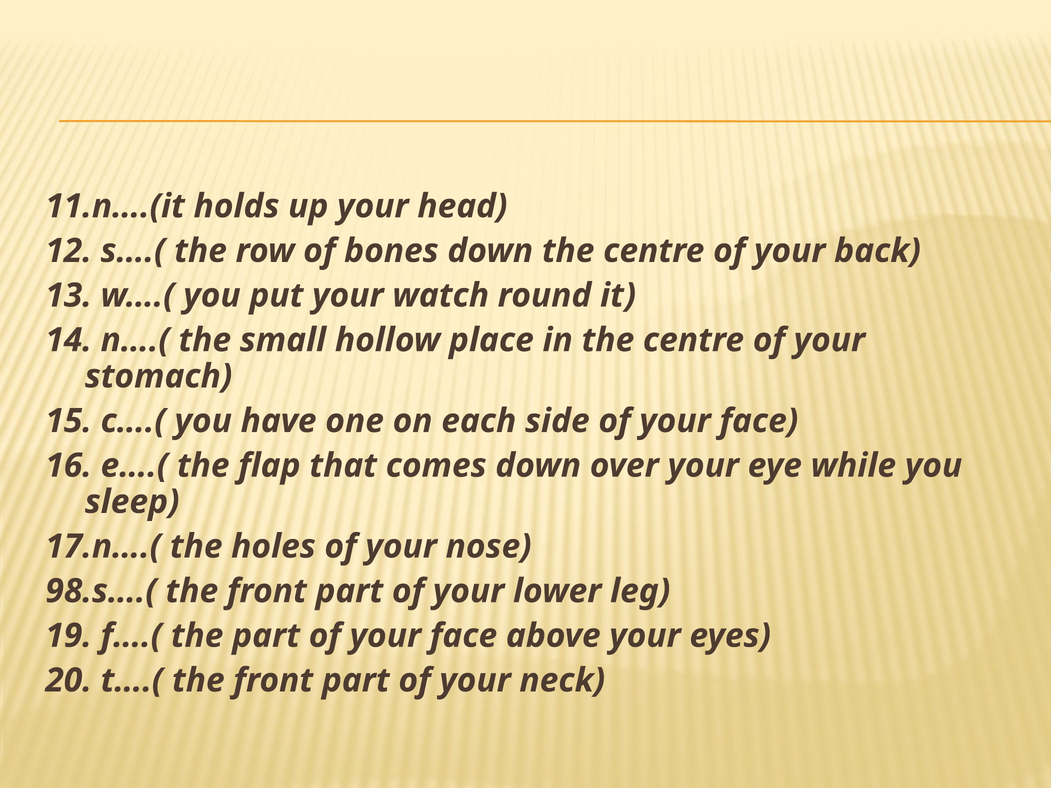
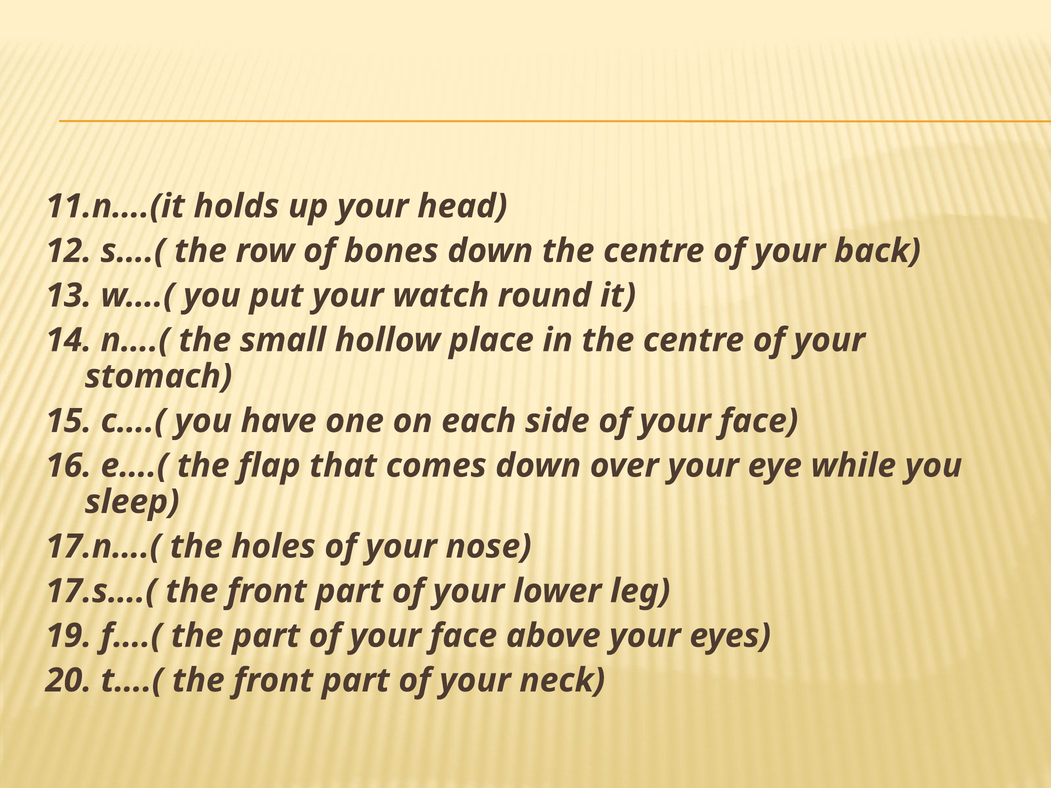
98.s….(: 98.s….( -> 17.s….( (101, 591)
